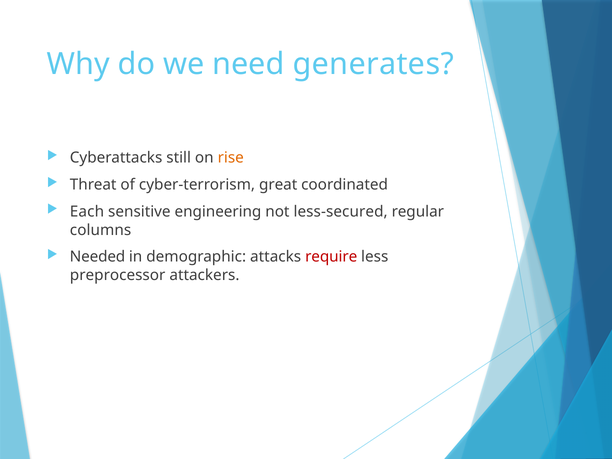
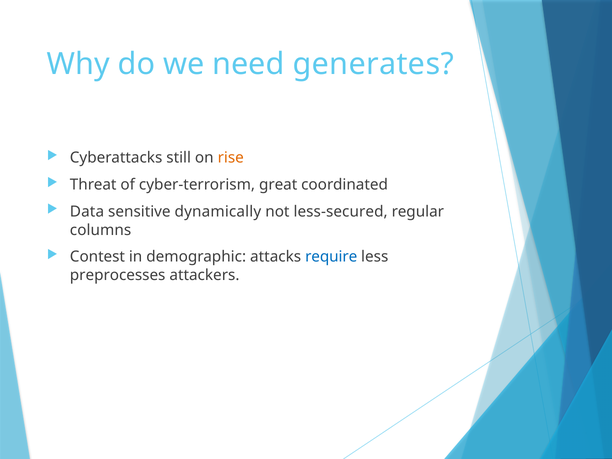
Each: Each -> Data (87, 212)
engineering: engineering -> dynamically (218, 212)
Needed: Needed -> Contest (97, 257)
require colour: red -> blue (331, 257)
preprocessor: preprocessor -> preprocesses (118, 275)
